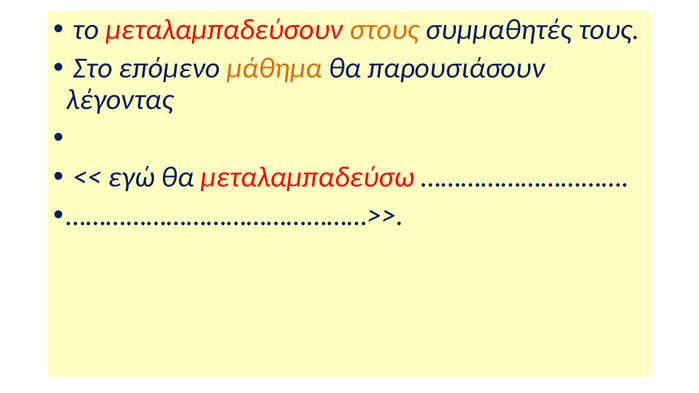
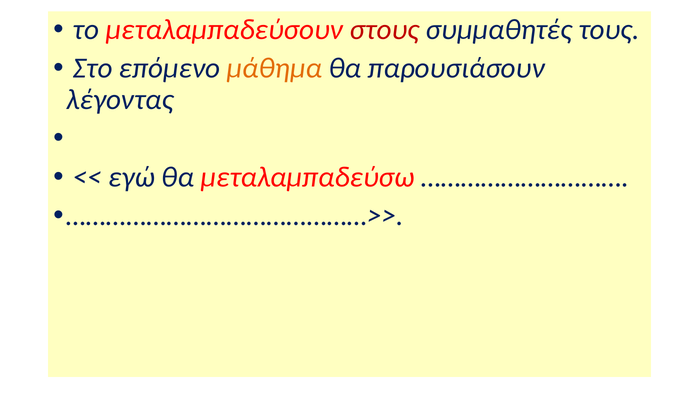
στους colour: orange -> red (384, 30)
